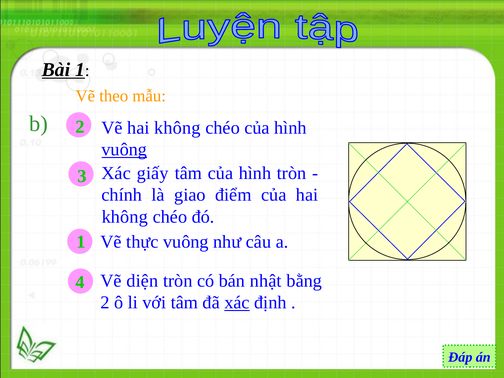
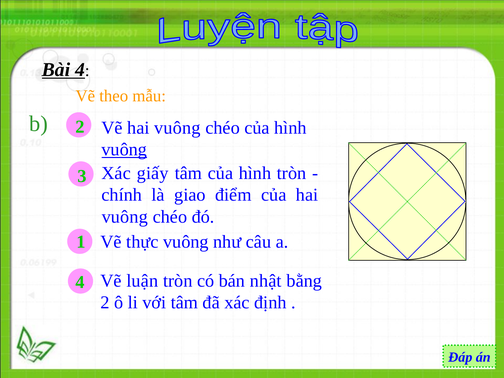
Bài 1: 1 -> 4 (80, 70)
Vẽ hai không: không -> vuông (177, 128)
không: không -> vuông (125, 217)
diện: diện -> luận (142, 281)
xác underline: present -> none (237, 303)
